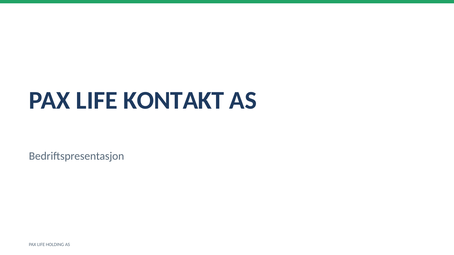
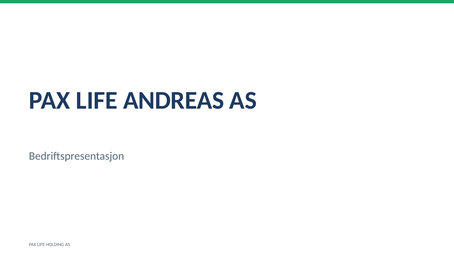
KONTAKT: KONTAKT -> ANDREAS (174, 101)
